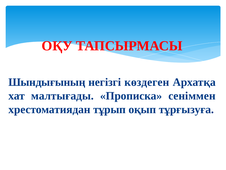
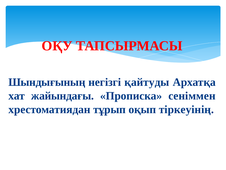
көздеген: көздеген -> қайтуды (147, 82)
малтығады: малтығады -> жайындағы (62, 96)
тұрғызуға: тұрғызуға -> тіркеуінің (186, 109)
